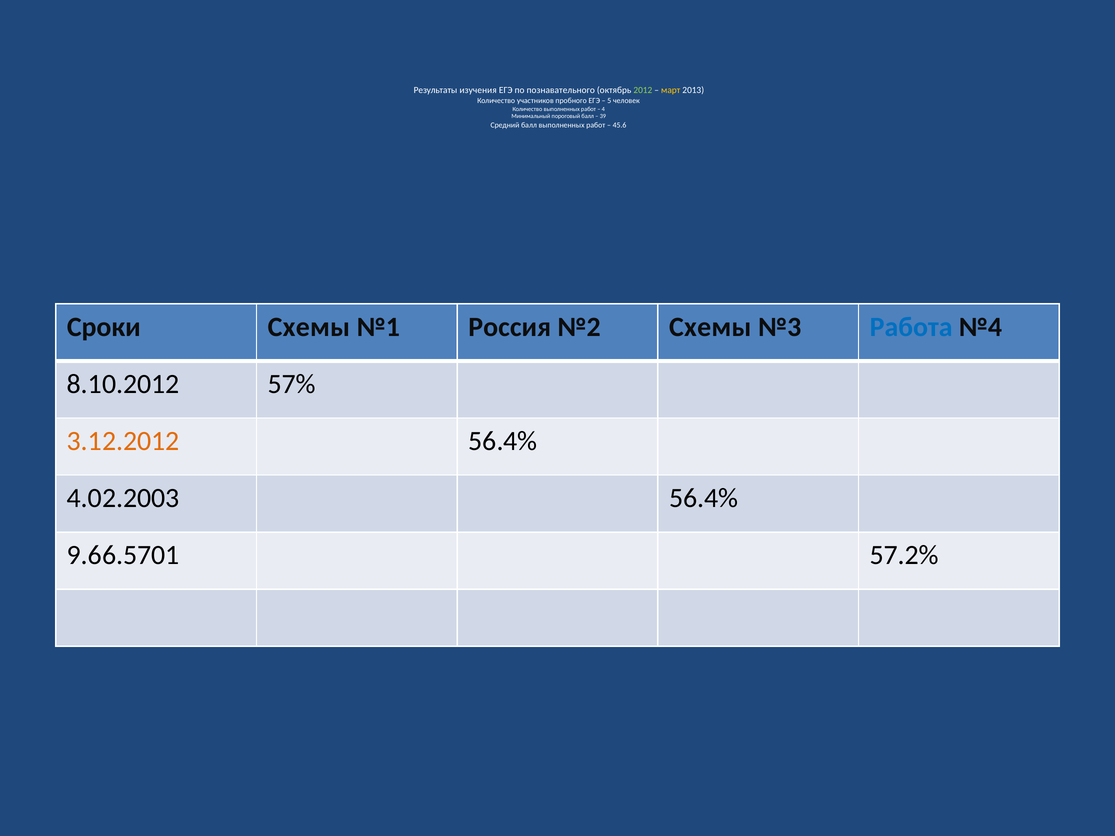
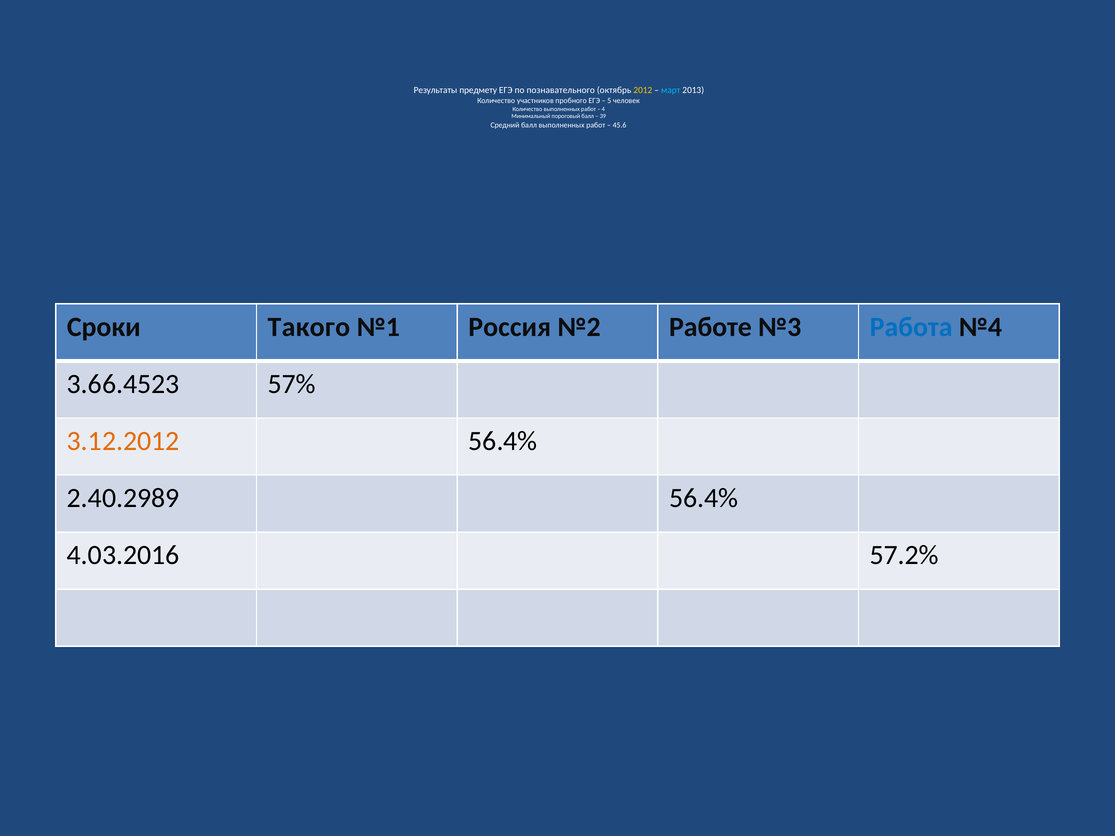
изучения: изучения -> предмету (478, 90)
2012 colour: light green -> yellow (643, 90)
март colour: yellow -> light blue (671, 90)
Сроки Схемы: Схемы -> Такого (309, 327)
№2 Схемы: Схемы -> Работе (710, 327)
8.10.2012: 8.10.2012 -> 3.66.4523 (123, 384)
4.02.2003: 4.02.2003 -> 2.40.2989 (123, 498)
9.66.5701: 9.66.5701 -> 4.03.2016 (123, 555)
